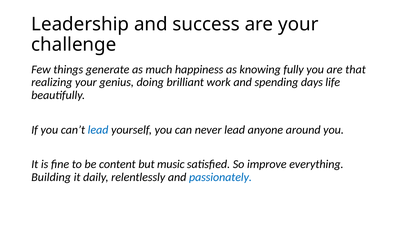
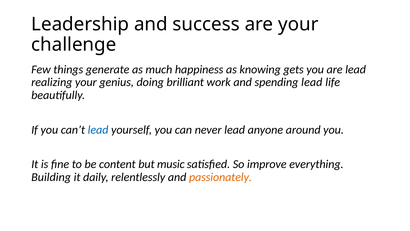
fully: fully -> gets (294, 69)
are that: that -> lead (356, 69)
spending days: days -> lead (312, 82)
passionately colour: blue -> orange (220, 177)
